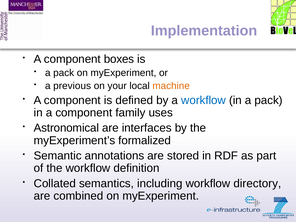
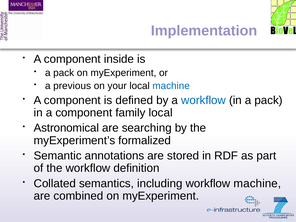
boxes: boxes -> inside (119, 59)
machine colour: orange -> blue (171, 86)
family uses: uses -> local (161, 113)
interfaces: interfaces -> searching (147, 128)
workflow directory: directory -> machine (257, 183)
